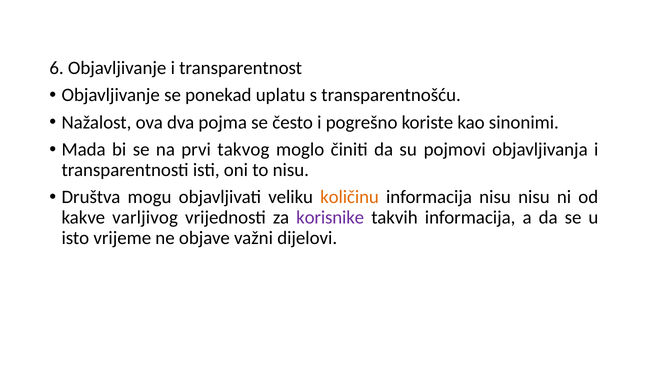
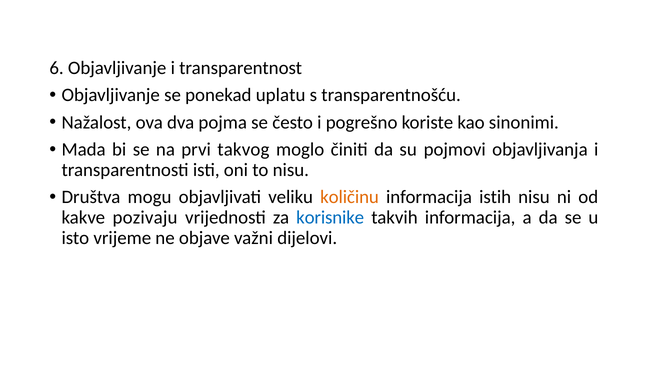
informacija nisu: nisu -> istih (495, 197)
varljivog: varljivog -> pozivaju (145, 217)
korisnike colour: purple -> blue (330, 217)
